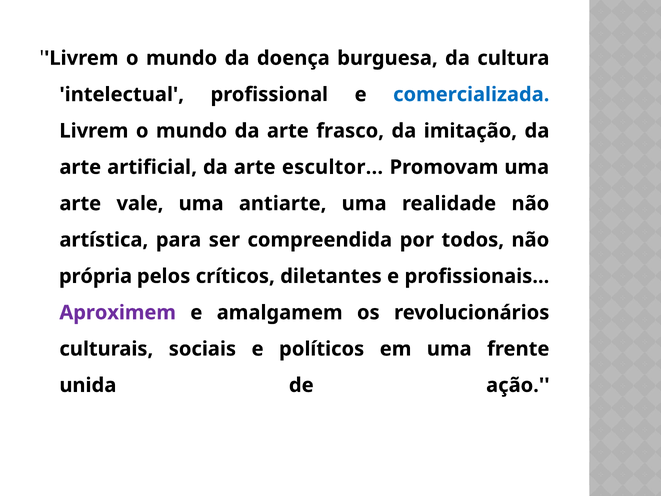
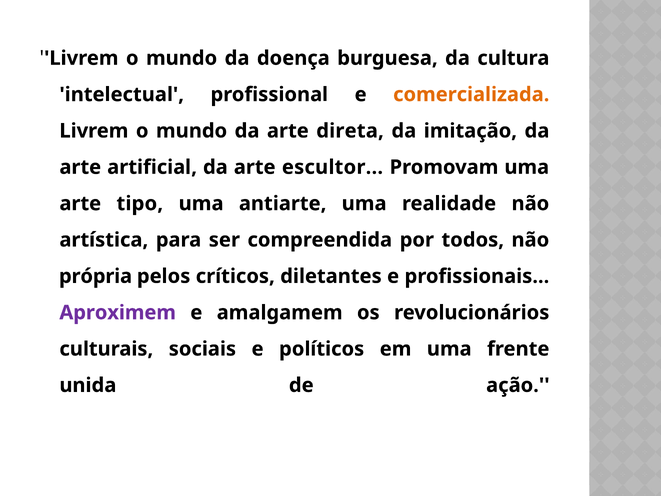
comercializada colour: blue -> orange (471, 94)
frasco: frasco -> direta (350, 131)
vale: vale -> tipo (140, 203)
